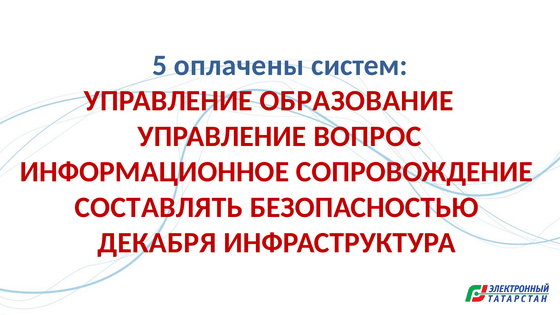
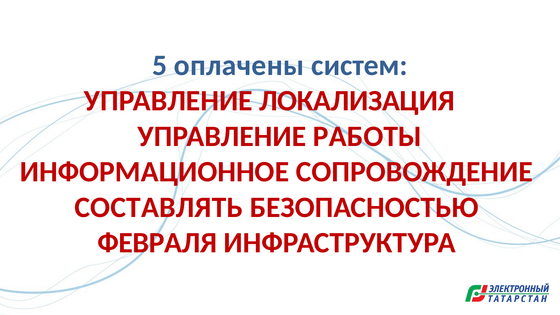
ОБРАЗОВАНИЕ: ОБРАЗОВАНИЕ -> ЛОКАЛИЗАЦИЯ (357, 101)
ВОПРОС: ВОПРОС -> РАБОТЫ (367, 136)
ДЕКАБРЯ: ДЕКАБРЯ -> ФЕВРАЛЯ (157, 243)
